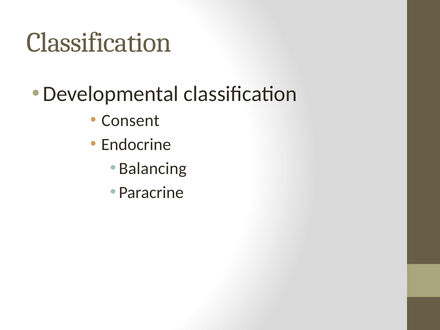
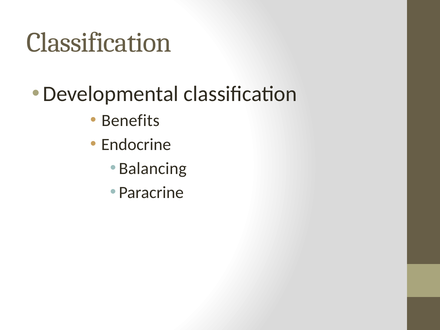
Consent: Consent -> Benefits (131, 120)
